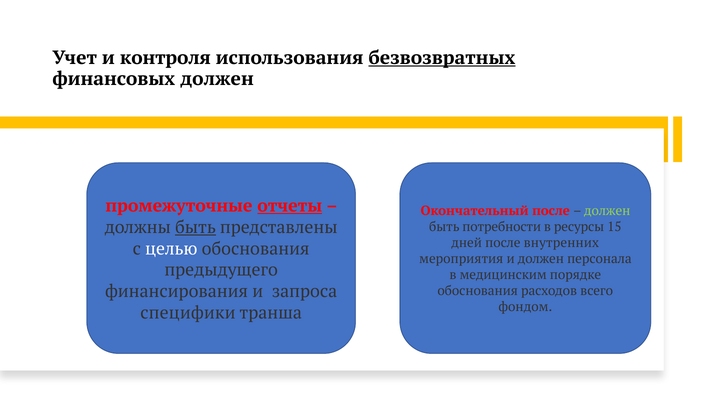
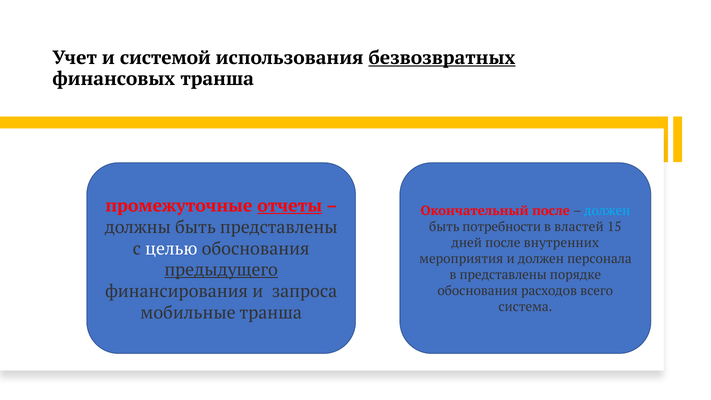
контроля: контроля -> системой (165, 58)
финансовых должен: должен -> транша (217, 79)
должен colour: light green -> light blue (607, 211)
быть underline: present -> none (196, 227)
ресурсы: ресурсы -> властей (579, 227)
предыдущего underline: none -> present (221, 270)
в медицинским: медицинским -> представлены (503, 275)
фондом: фондом -> система (525, 307)
специфики: специфики -> мобильные (188, 313)
